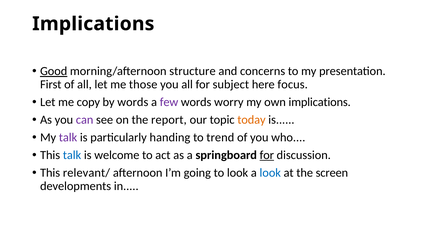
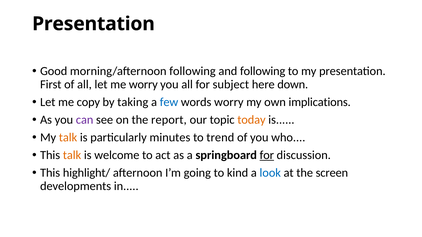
Implications: Implications -> Presentation (93, 24)
Good underline: present -> none (54, 71)
morning/afternoon structure: structure -> following (192, 71)
and concerns: concerns -> following (263, 71)
me those: those -> worry (143, 85)
focus: focus -> down (293, 85)
by words: words -> taking (133, 102)
few colour: purple -> blue (169, 102)
talk colour: purple -> orange (68, 138)
handing: handing -> minutes (170, 138)
talk colour: blue -> orange (72, 155)
relevant/: relevant/ -> highlight/ (87, 173)
to look: look -> kind (238, 173)
